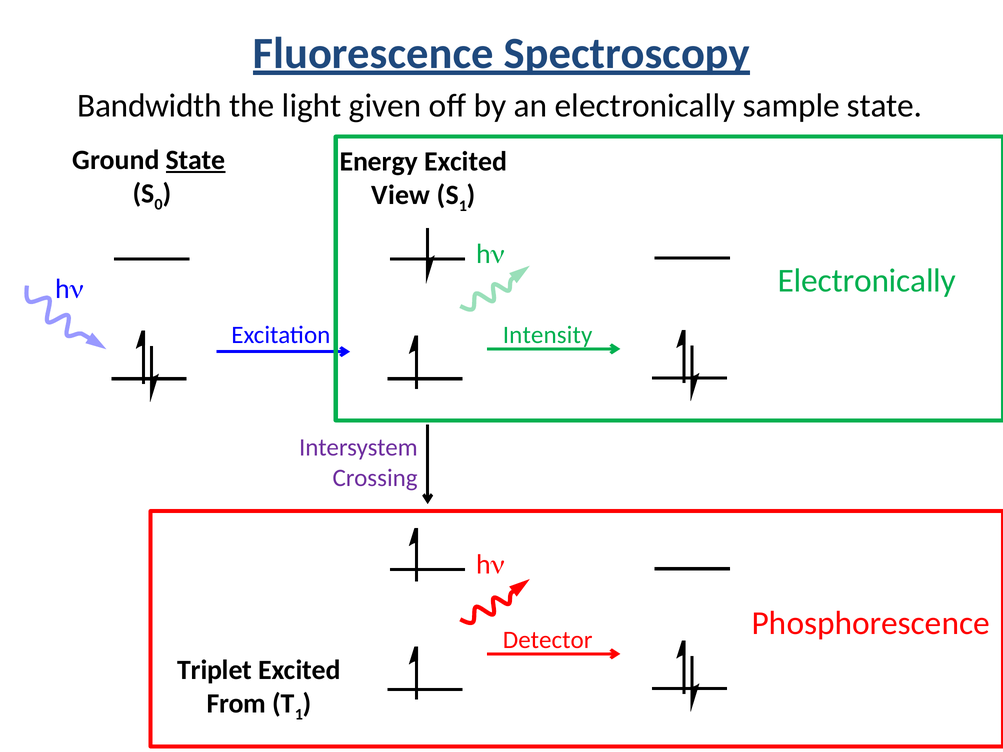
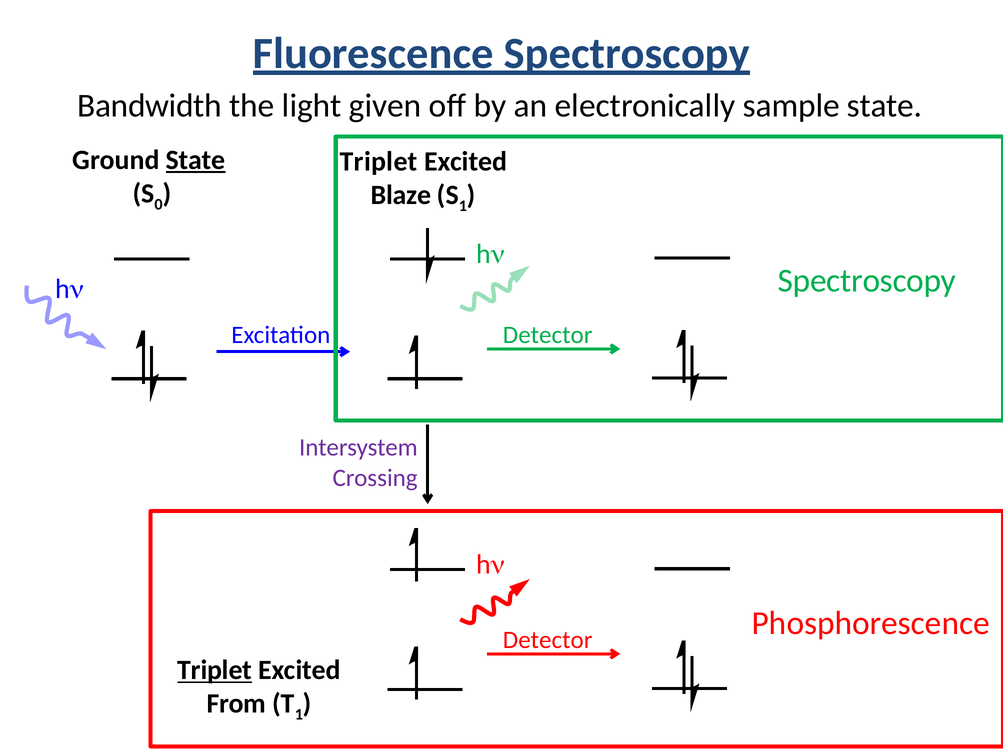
Energy: Energy -> Triplet (379, 162)
View: View -> Blaze (401, 195)
Electronically: Electronically -> Spectroscopy (867, 281)
Excitation Intensity: Intensity -> Detector (548, 335)
Triplet underline: none -> present (215, 670)
